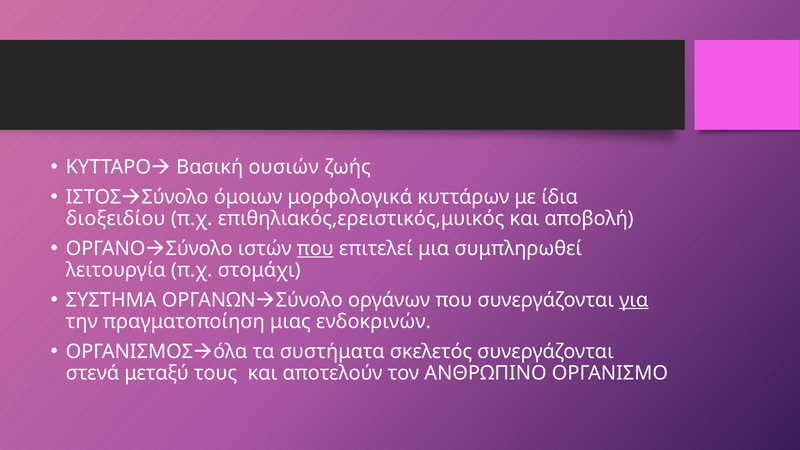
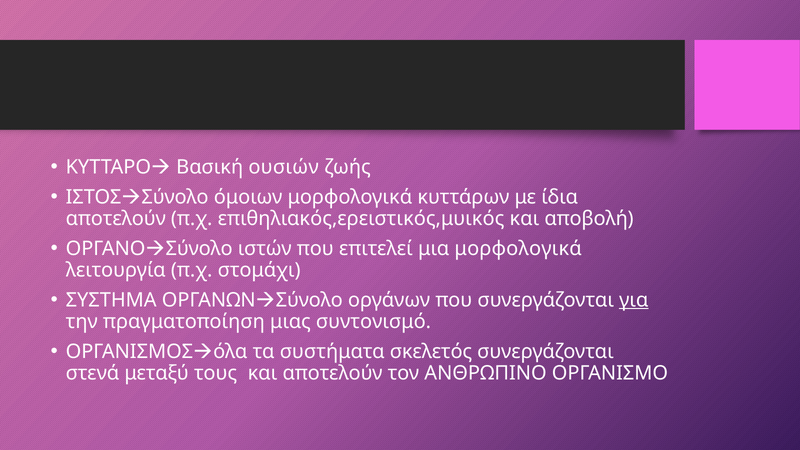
διοξειδίου: διοξειδίου -> αποτελούν (116, 219)
που underline: present -> none (315, 248)
μια συμπληρωθεί: συμπληρωθεί -> μορφολογικά (518, 248)
ενδοκρινών: ενδοκρινών -> συντονισμό (374, 322)
